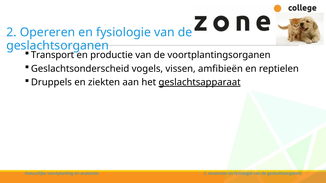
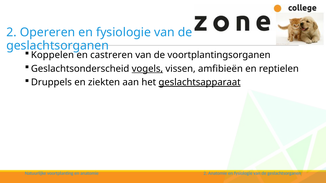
Transport: Transport -> Koppelen (52, 55)
productie: productie -> castreren (112, 55)
vogels underline: none -> present (147, 69)
